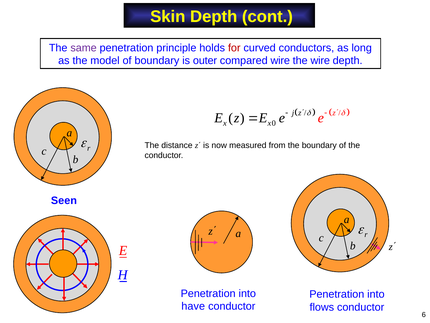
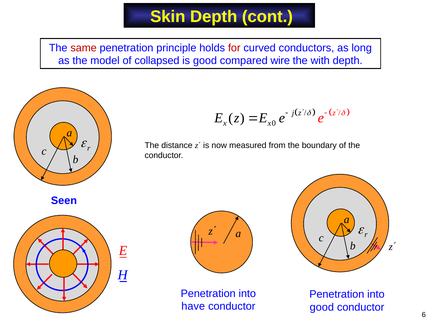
same colour: purple -> red (84, 48)
of boundary: boundary -> collapsed (157, 61)
is outer: outer -> good (205, 61)
the wire: wire -> with (320, 61)
flows: flows -> good (322, 307)
